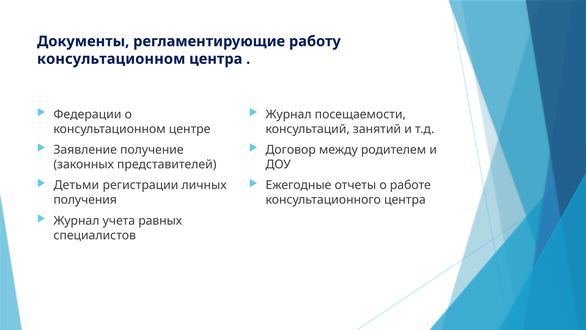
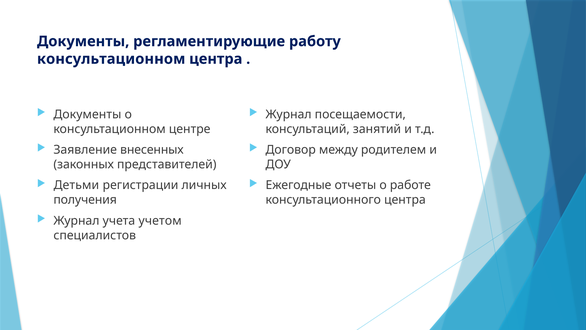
Федерации: Федерации -> Документы (87, 114)
получение: получение -> внесенных (152, 150)
равных: равных -> учетом (160, 220)
